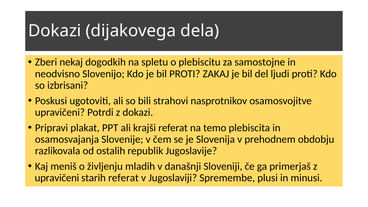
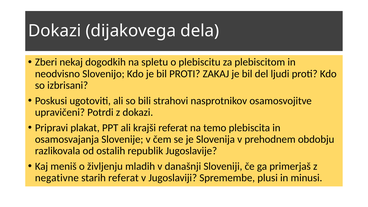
samostojne: samostojne -> plebiscitom (260, 62)
upravičeni: upravičeni -> negativne (57, 178)
